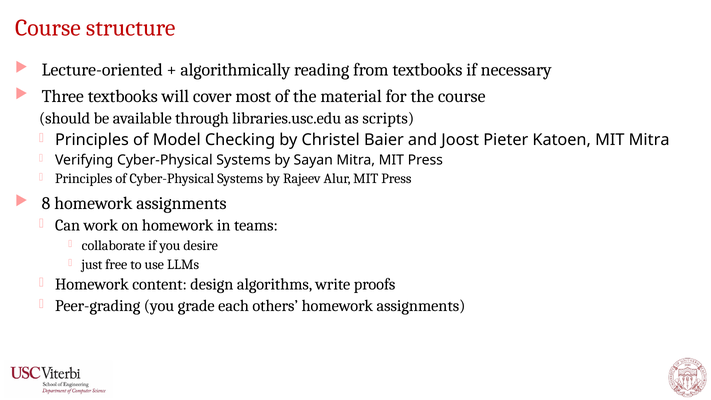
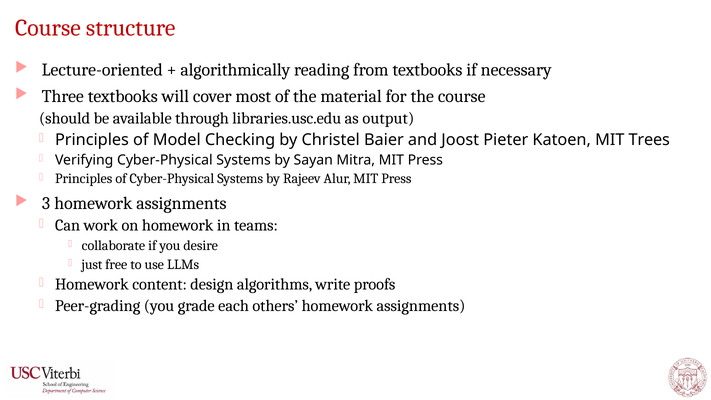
scripts: scripts -> output (388, 118)
MIT Mitra: Mitra -> Trees (649, 140)
8: 8 -> 3 (46, 203)
